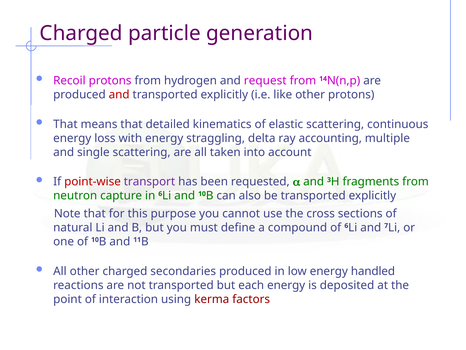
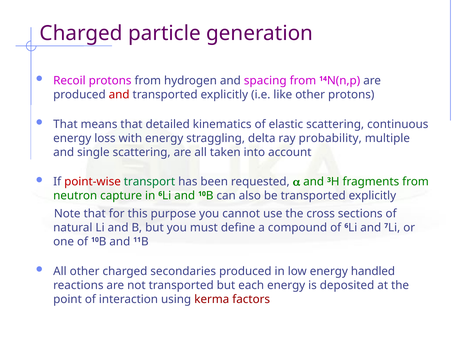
request: request -> spacing (265, 80)
accounting: accounting -> probability (330, 138)
transport colour: purple -> green (149, 181)
